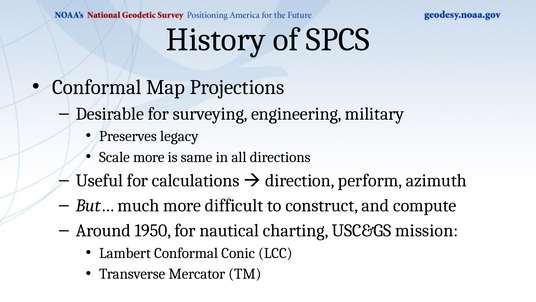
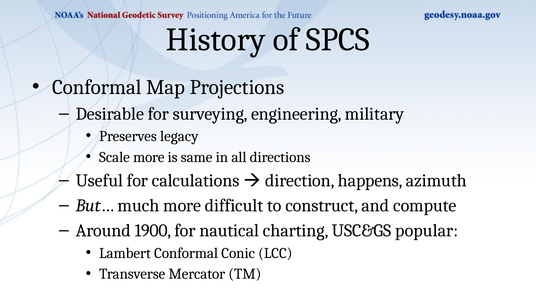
perform: perform -> happens (370, 180)
1950: 1950 -> 1900 (153, 230)
mission: mission -> popular (427, 230)
